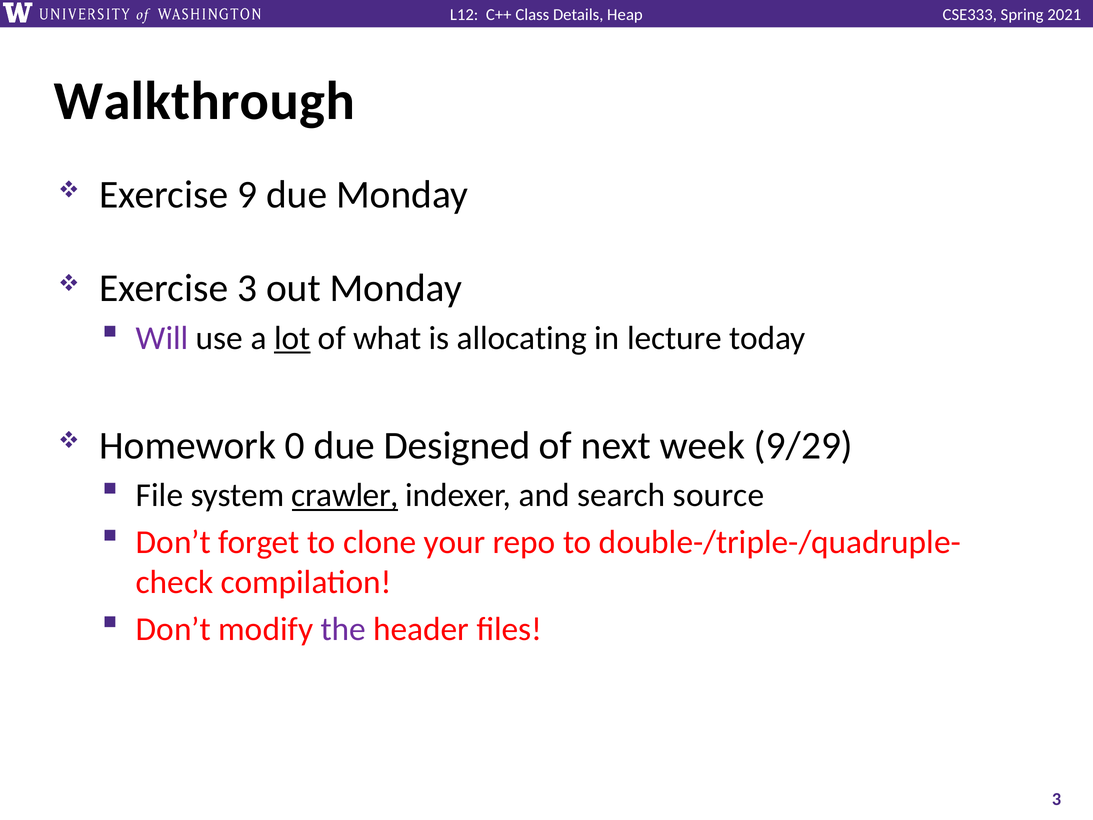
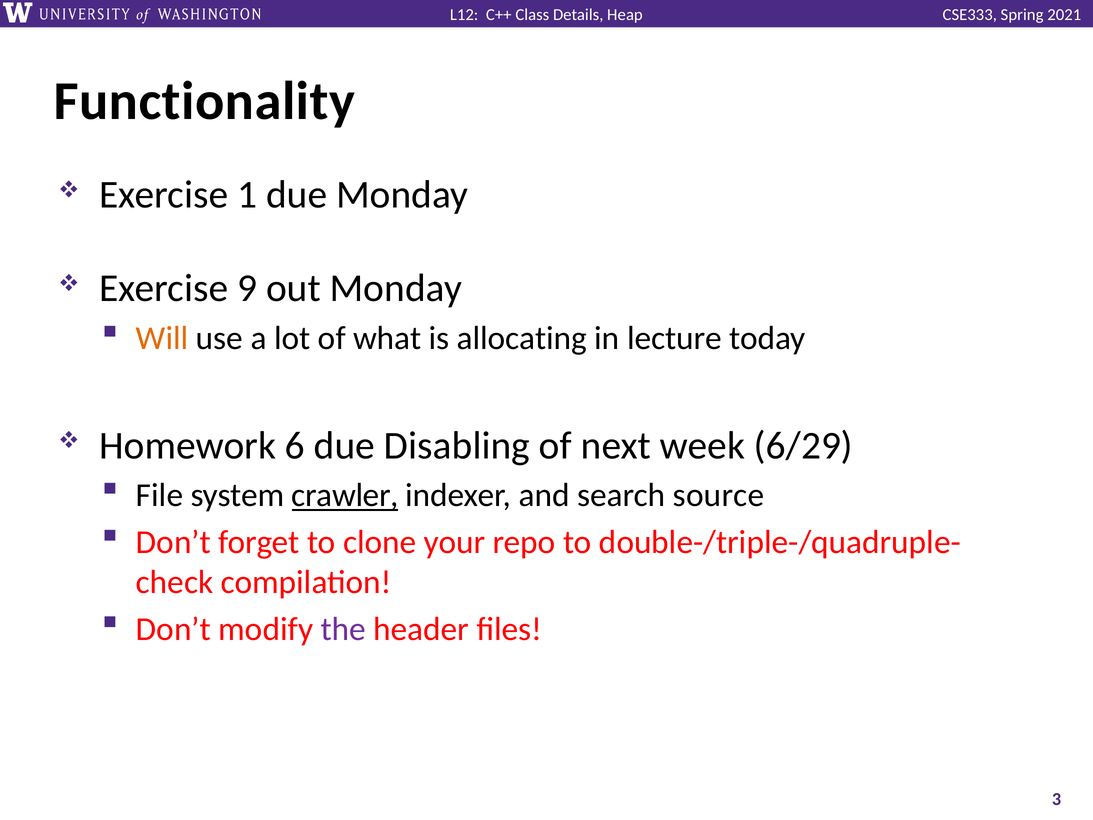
Walkthrough: Walkthrough -> Functionality (204, 101)
9: 9 -> 1 (247, 195)
Exercise 3: 3 -> 9 (247, 288)
Will colour: purple -> orange (162, 338)
lot underline: present -> none (292, 338)
0: 0 -> 6 (295, 445)
Designed: Designed -> Disabling (457, 445)
9/29: 9/29 -> 6/29 (803, 445)
